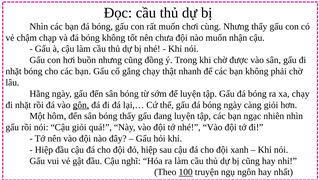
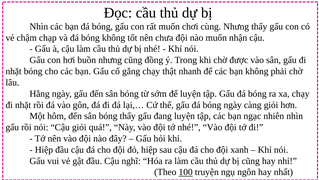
gôn underline: present -> none (81, 105)
